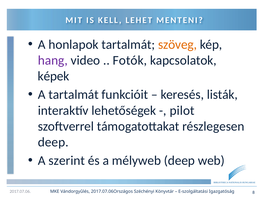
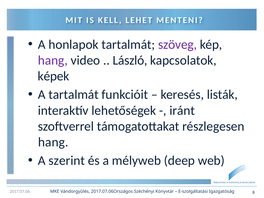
szöveg colour: orange -> purple (177, 44)
Fotók: Fotók -> László (130, 60)
pilot: pilot -> iránt (182, 110)
deep: deep -> hang (53, 142)
